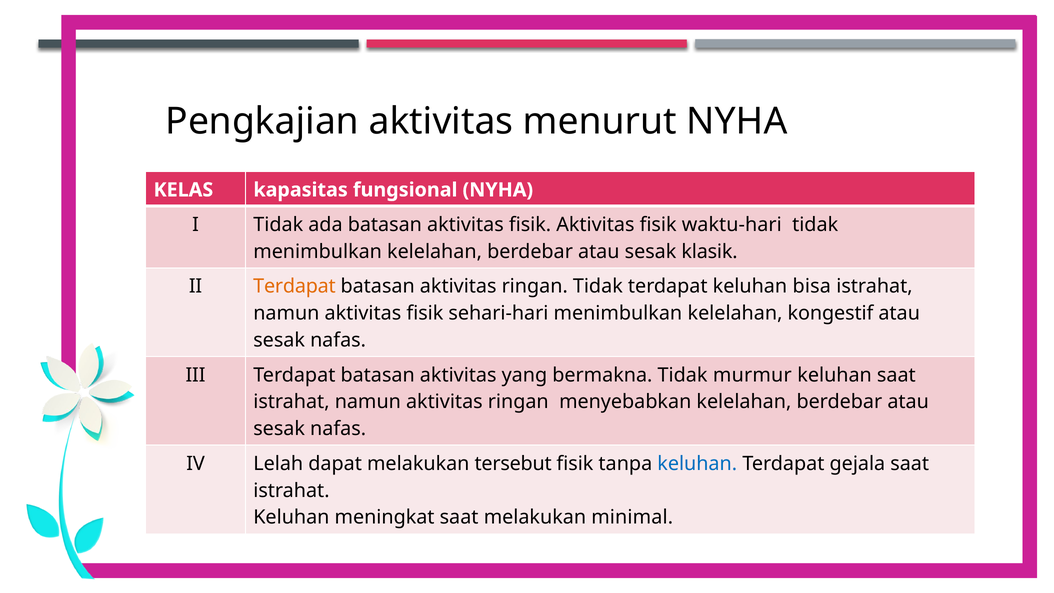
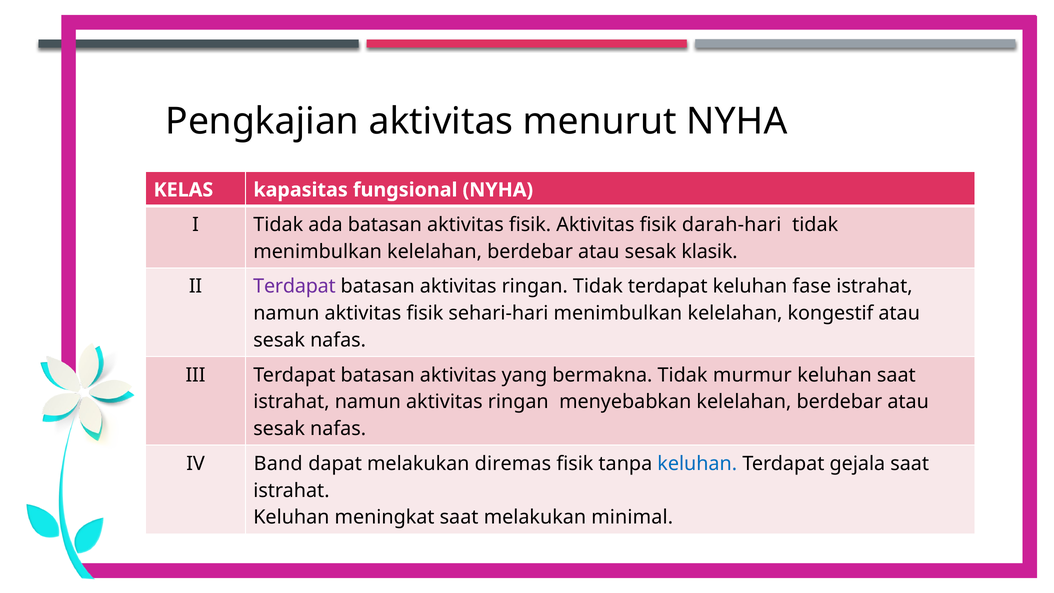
waktu-hari: waktu-hari -> darah-hari (732, 225)
Terdapat colour: orange -> purple (294, 286)
bisa: bisa -> fase (812, 286)
Lelah: Lelah -> Band (278, 464)
tersebut: tersebut -> diremas (513, 464)
